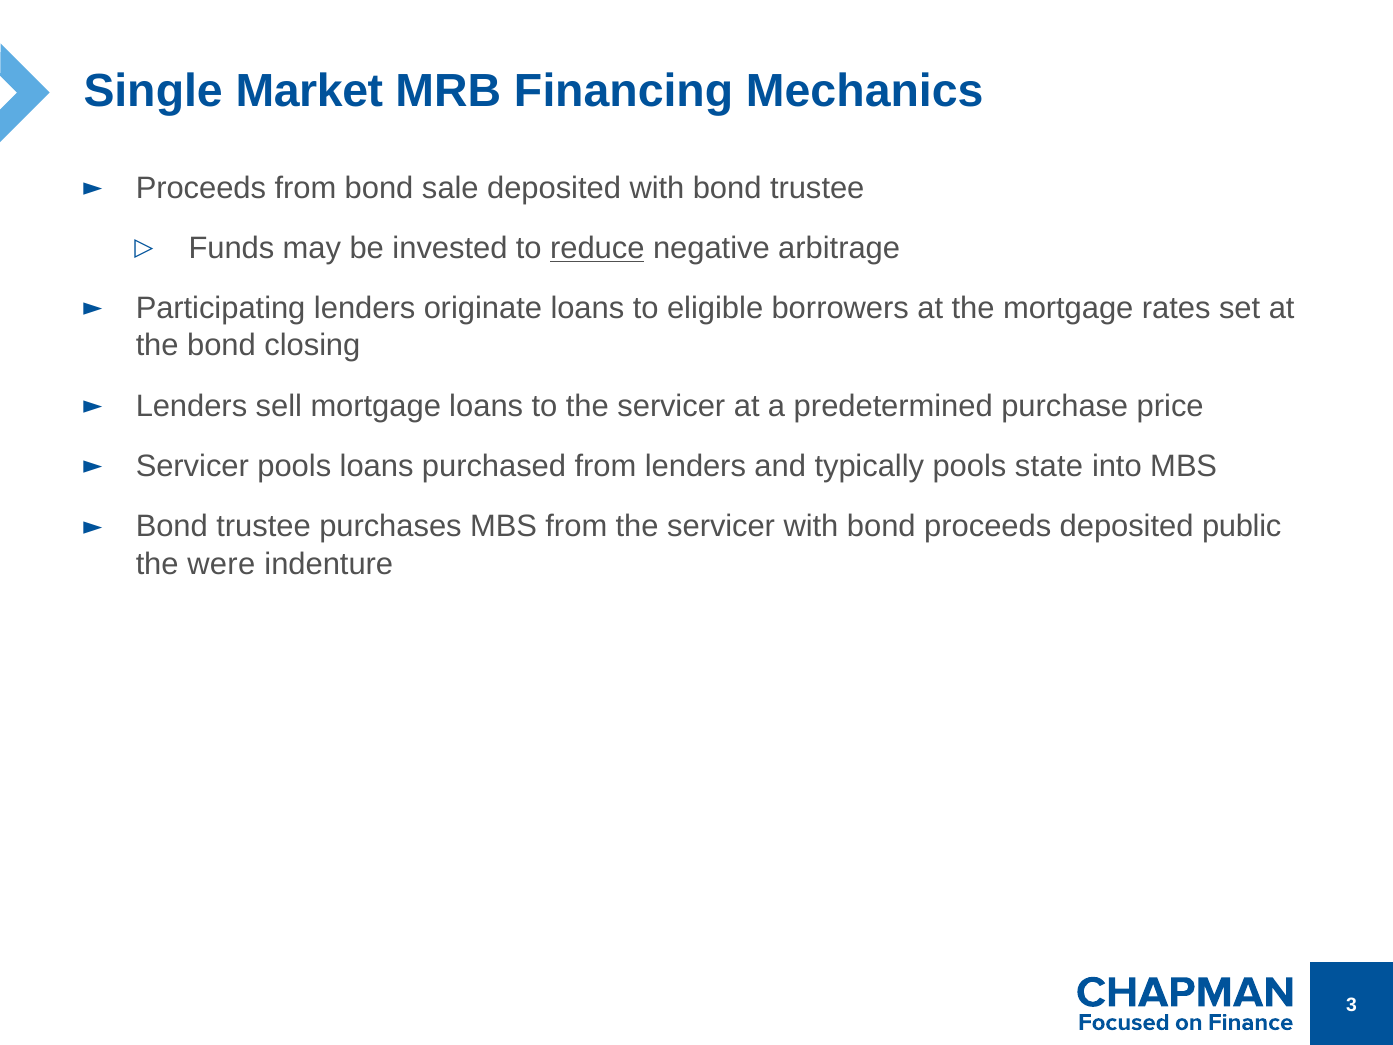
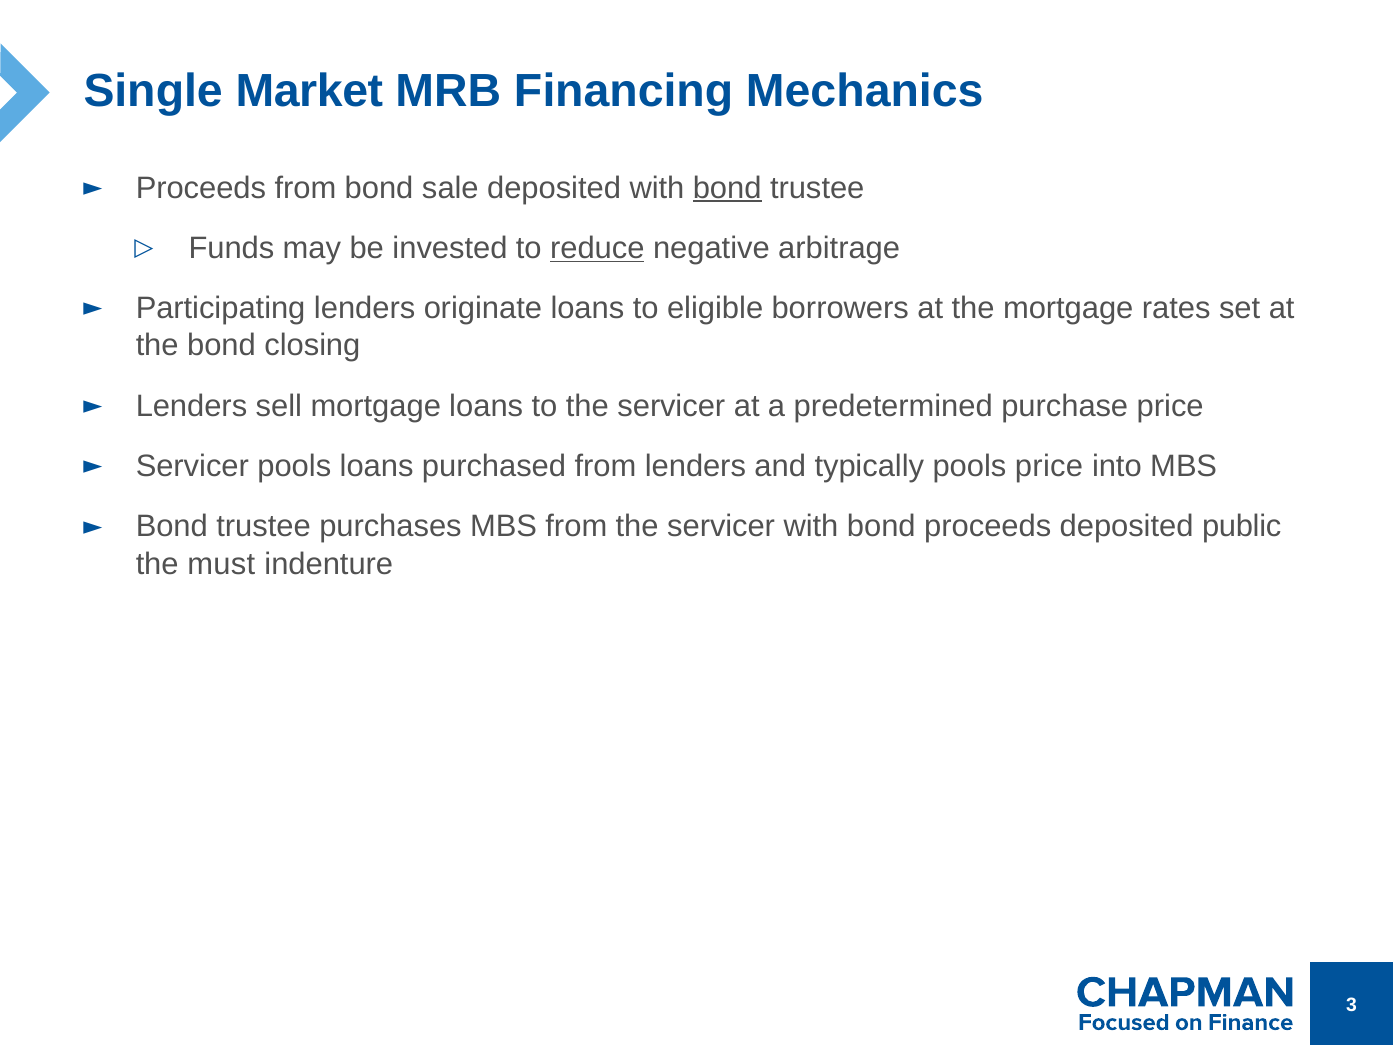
bond underline: none -> present (727, 188)
pools state: state -> price (1049, 466)
were: were -> must (221, 564)
